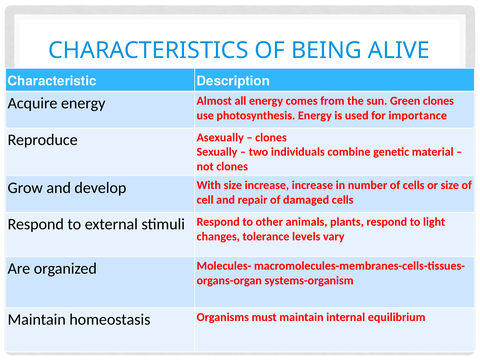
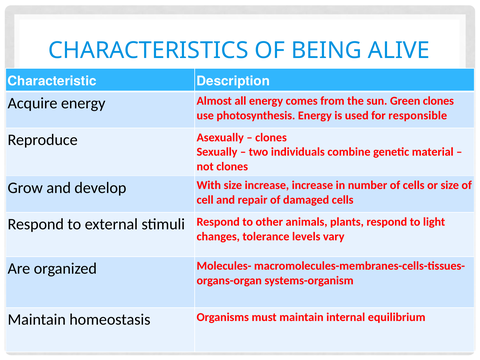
importance: importance -> responsible (418, 116)
